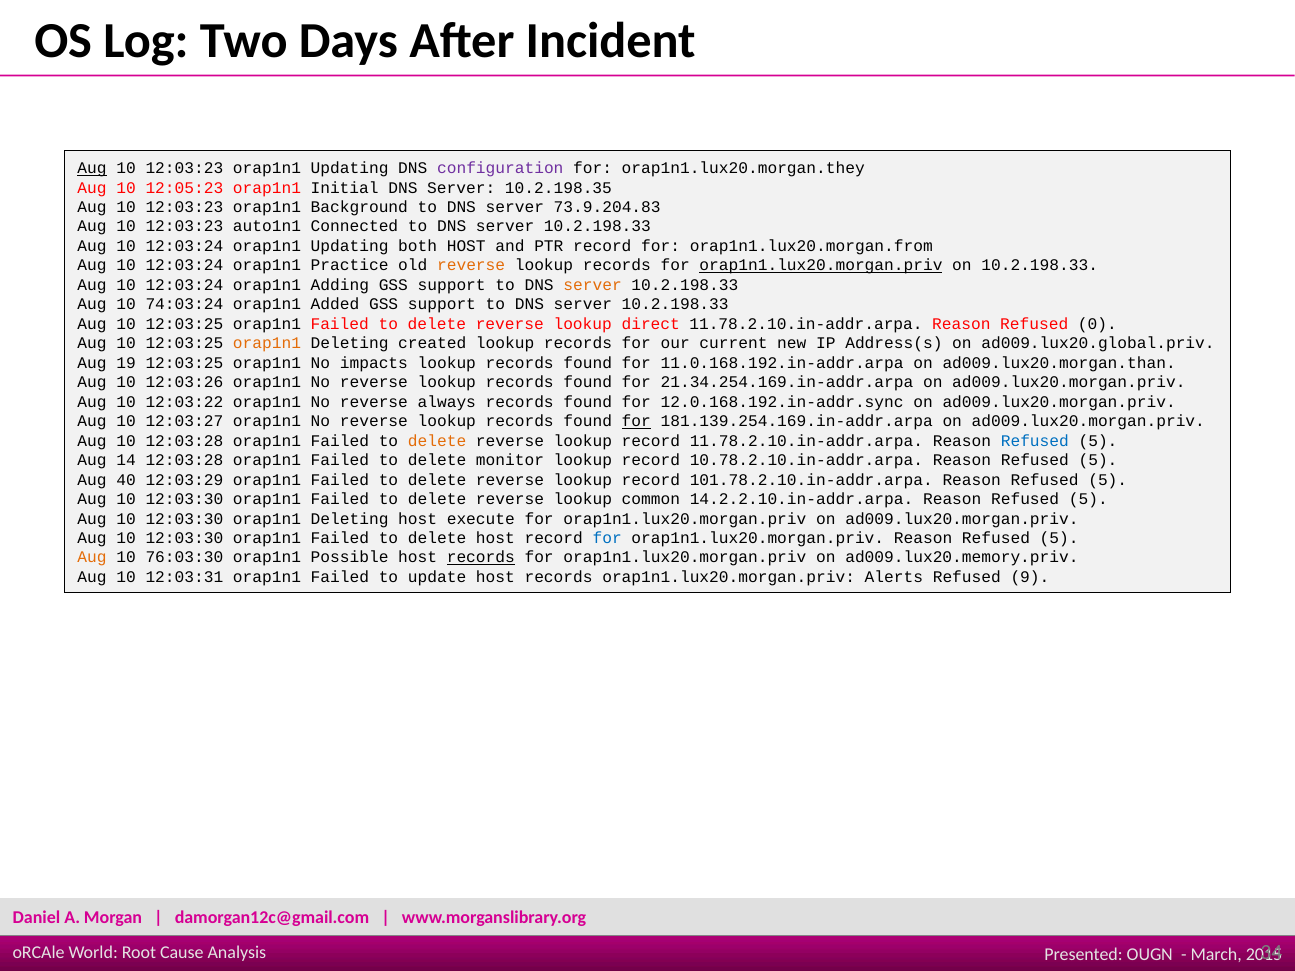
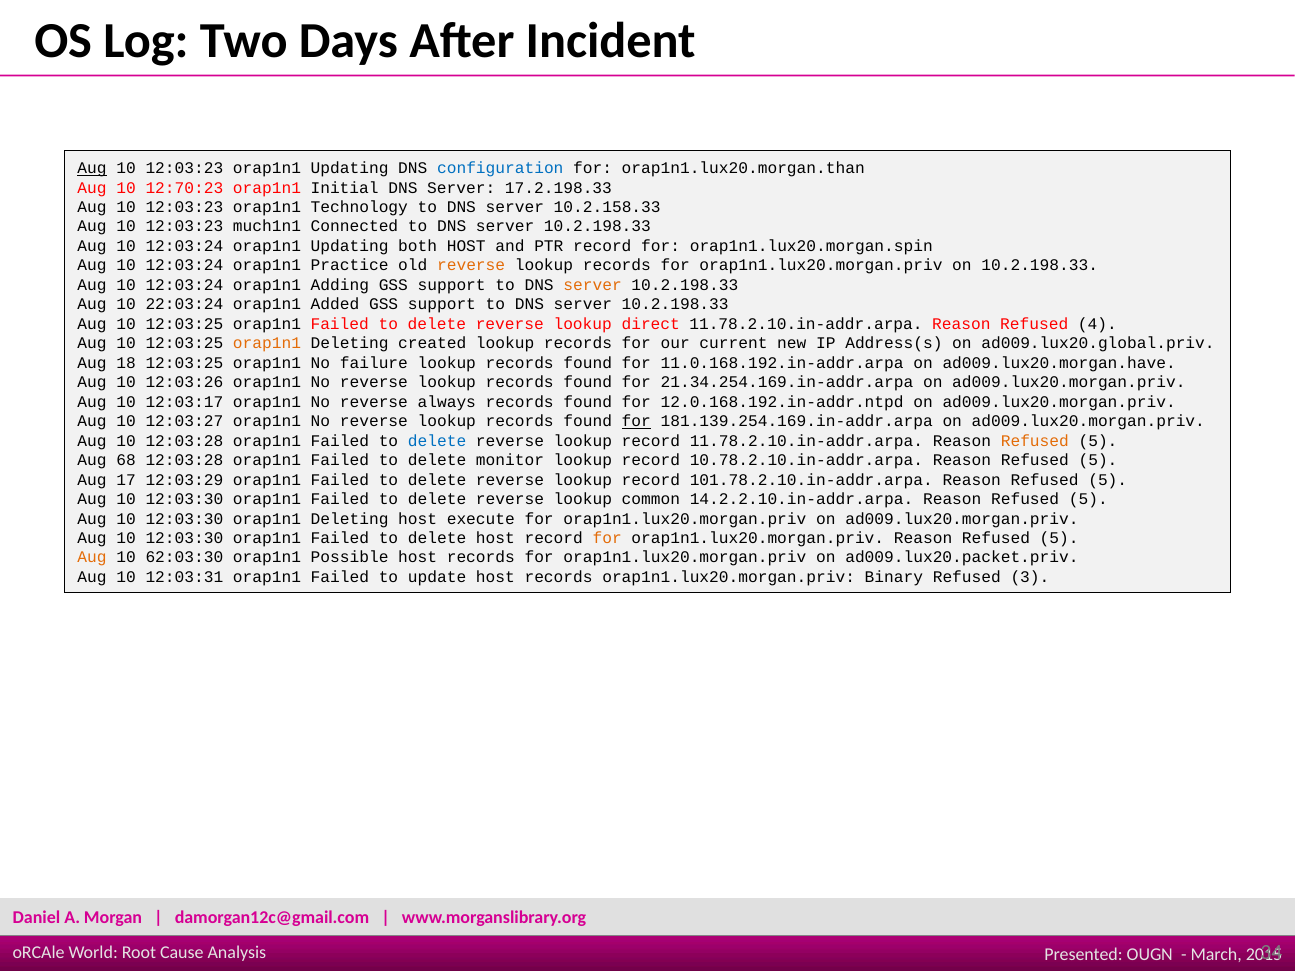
configuration colour: purple -> blue (500, 168)
orap1n1.lux20.morgan.they: orap1n1.lux20.morgan.they -> orap1n1.lux20.morgan.than (743, 168)
12:05:23: 12:05:23 -> 12:70:23 (184, 188)
10.2.198.35: 10.2.198.35 -> 17.2.198.33 (558, 188)
Background: Background -> Technology (359, 207)
73.9.204.83: 73.9.204.83 -> 10.2.158.33 (607, 207)
auto1n1: auto1n1 -> much1n1 (267, 227)
orap1n1.lux20.morgan.from: orap1n1.lux20.morgan.from -> orap1n1.lux20.morgan.spin (811, 246)
orap1n1.lux20.morgan.priv underline: present -> none (821, 266)
74:03:24: 74:03:24 -> 22:03:24 (184, 305)
0: 0 -> 4 (1097, 324)
19: 19 -> 18 (126, 363)
impacts: impacts -> failure (374, 363)
ad009.lux20.morgan.than: ad009.lux20.morgan.than -> ad009.lux20.morgan.have (1059, 363)
12:03:22: 12:03:22 -> 12:03:17 (184, 402)
12.0.168.192.in-addr.sync: 12.0.168.192.in-addr.sync -> 12.0.168.192.in-addr.ntpd (782, 402)
delete colour: orange -> blue (437, 441)
Refused colour: blue -> orange (1035, 441)
14: 14 -> 68 (126, 460)
40: 40 -> 17 (126, 480)
for colour: blue -> orange (607, 538)
76:03:30: 76:03:30 -> 62:03:30 (184, 558)
records underline: present -> none (481, 558)
ad009.lux20.memory.priv: ad009.lux20.memory.priv -> ad009.lux20.packet.priv (962, 558)
Alerts: Alerts -> Binary (894, 577)
9: 9 -> 3 (1030, 577)
